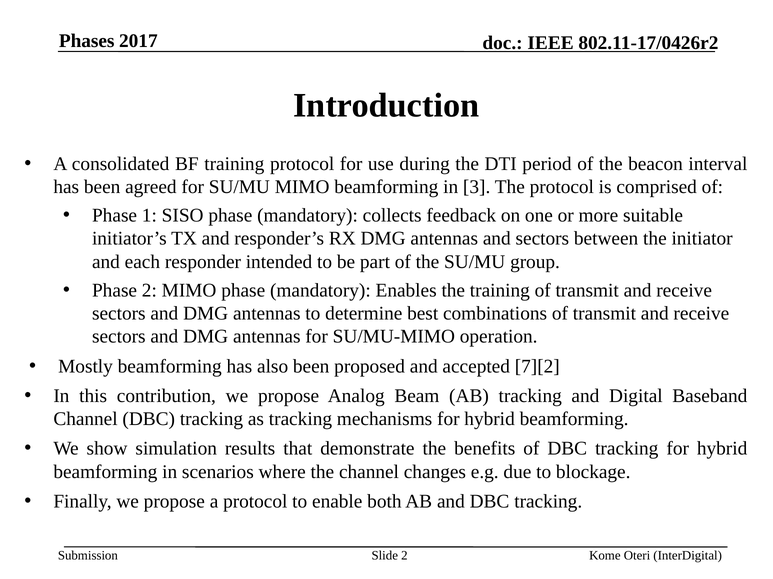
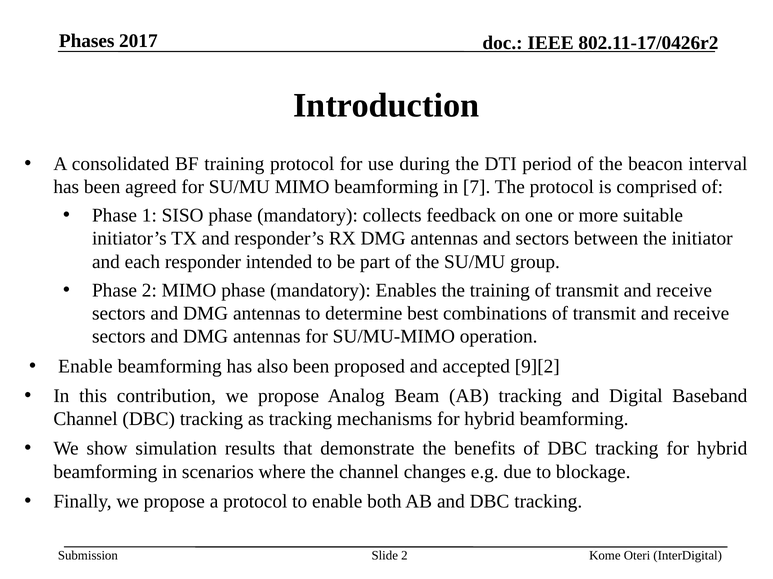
3: 3 -> 7 (477, 187)
Mostly: Mostly -> Enable (85, 367)
7][2: 7][2 -> 9][2 (537, 367)
